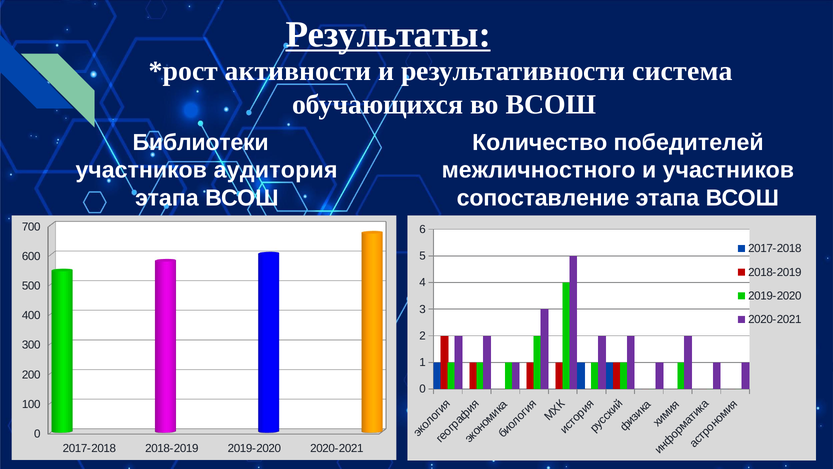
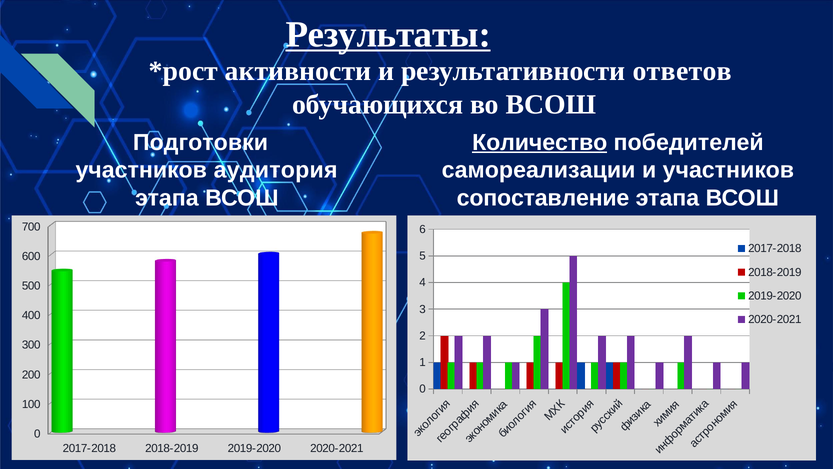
система: система -> ответов (682, 71)
Библиотеки: Библиотеки -> Подготовки (200, 142)
Количество underline: none -> present (540, 142)
межличностного: межличностного -> самореализации (539, 170)
